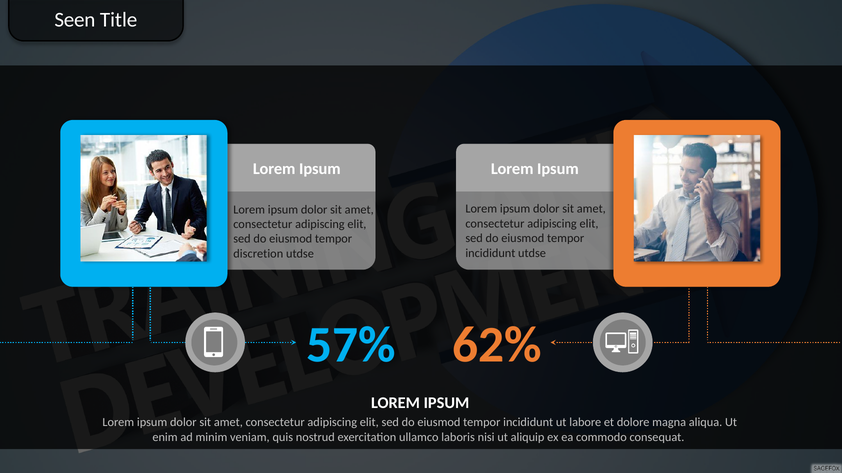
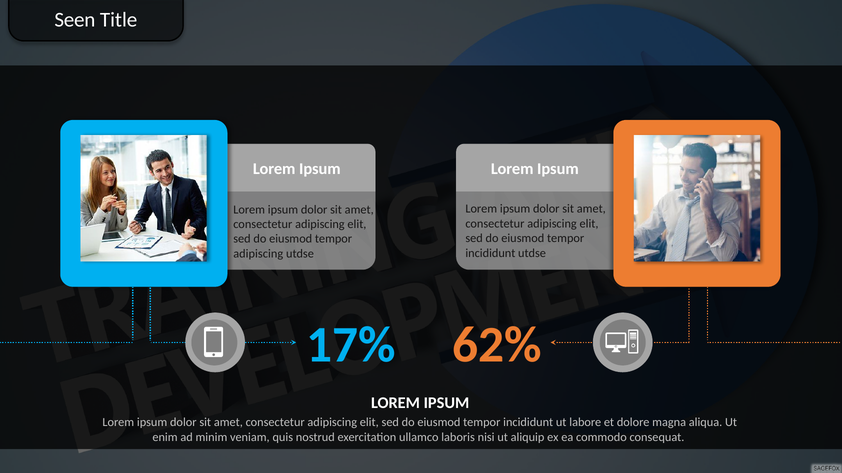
discretion: discretion -> adipiscing (258, 254)
57%: 57% -> 17% (351, 345)
